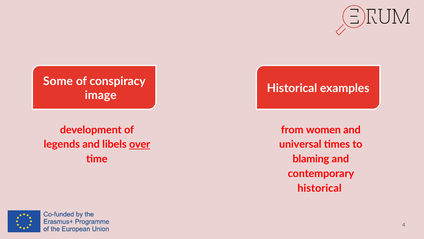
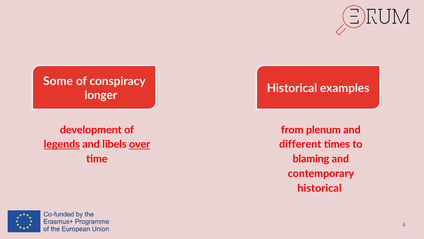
image: image -> longer (101, 95)
women: women -> plenum (323, 130)
legends underline: none -> present (62, 144)
universal: universal -> different (300, 144)
